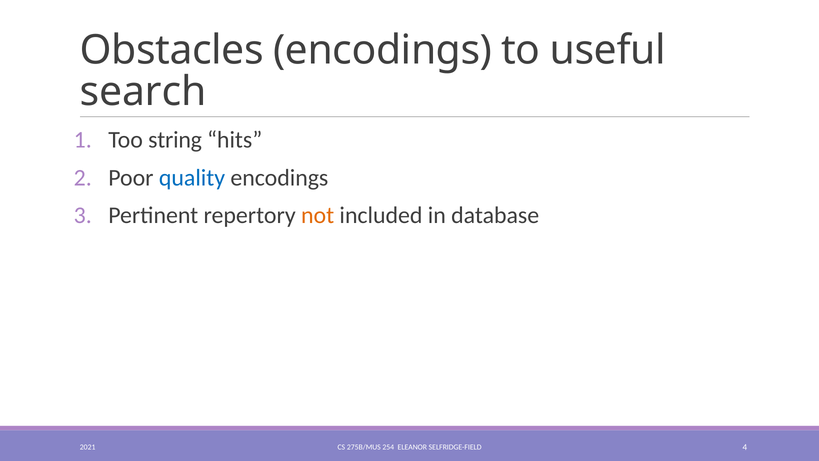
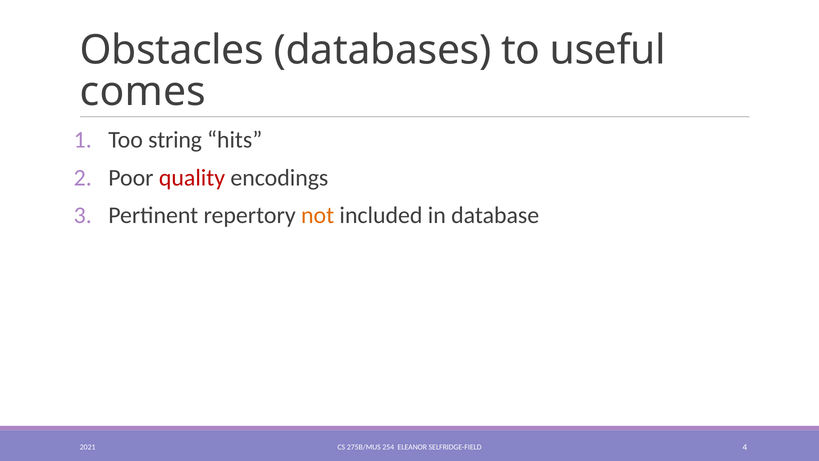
Obstacles encodings: encodings -> databases (383, 50)
search: search -> comes (143, 92)
quality colour: blue -> red (192, 178)
